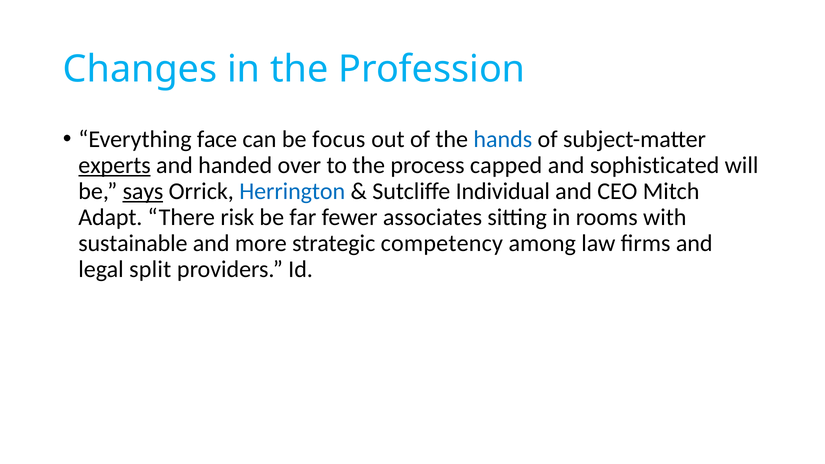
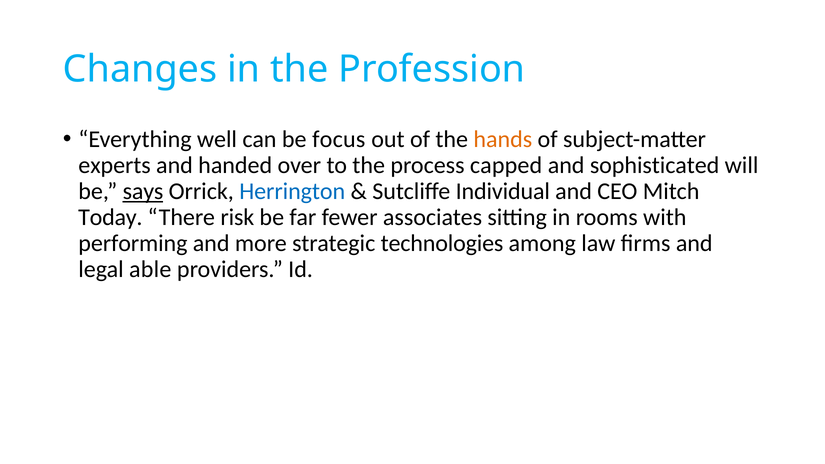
face: face -> well (217, 139)
hands colour: blue -> orange (503, 139)
experts underline: present -> none (115, 165)
Adapt: Adapt -> Today (110, 217)
sustainable: sustainable -> performing (133, 243)
competency: competency -> technologies (442, 243)
split: split -> able (150, 269)
